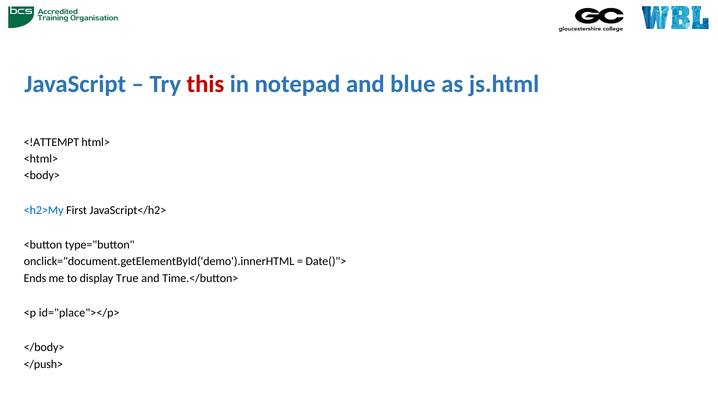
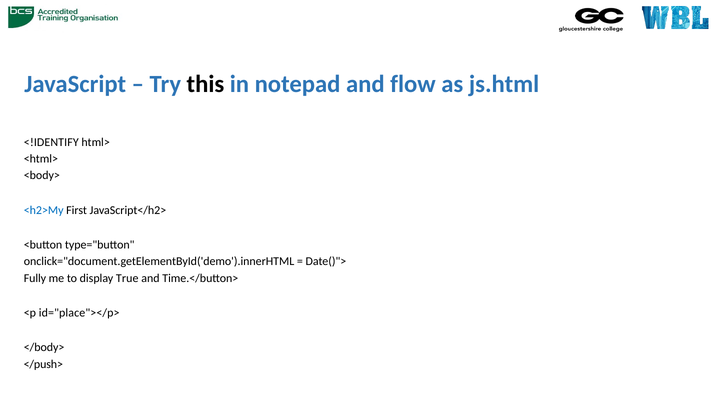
this colour: red -> black (205, 84)
blue: blue -> flow (413, 84)
<!ATTEMPT: <!ATTEMPT -> <!IDENTIFY (51, 142)
Ends: Ends -> Fully (35, 278)
